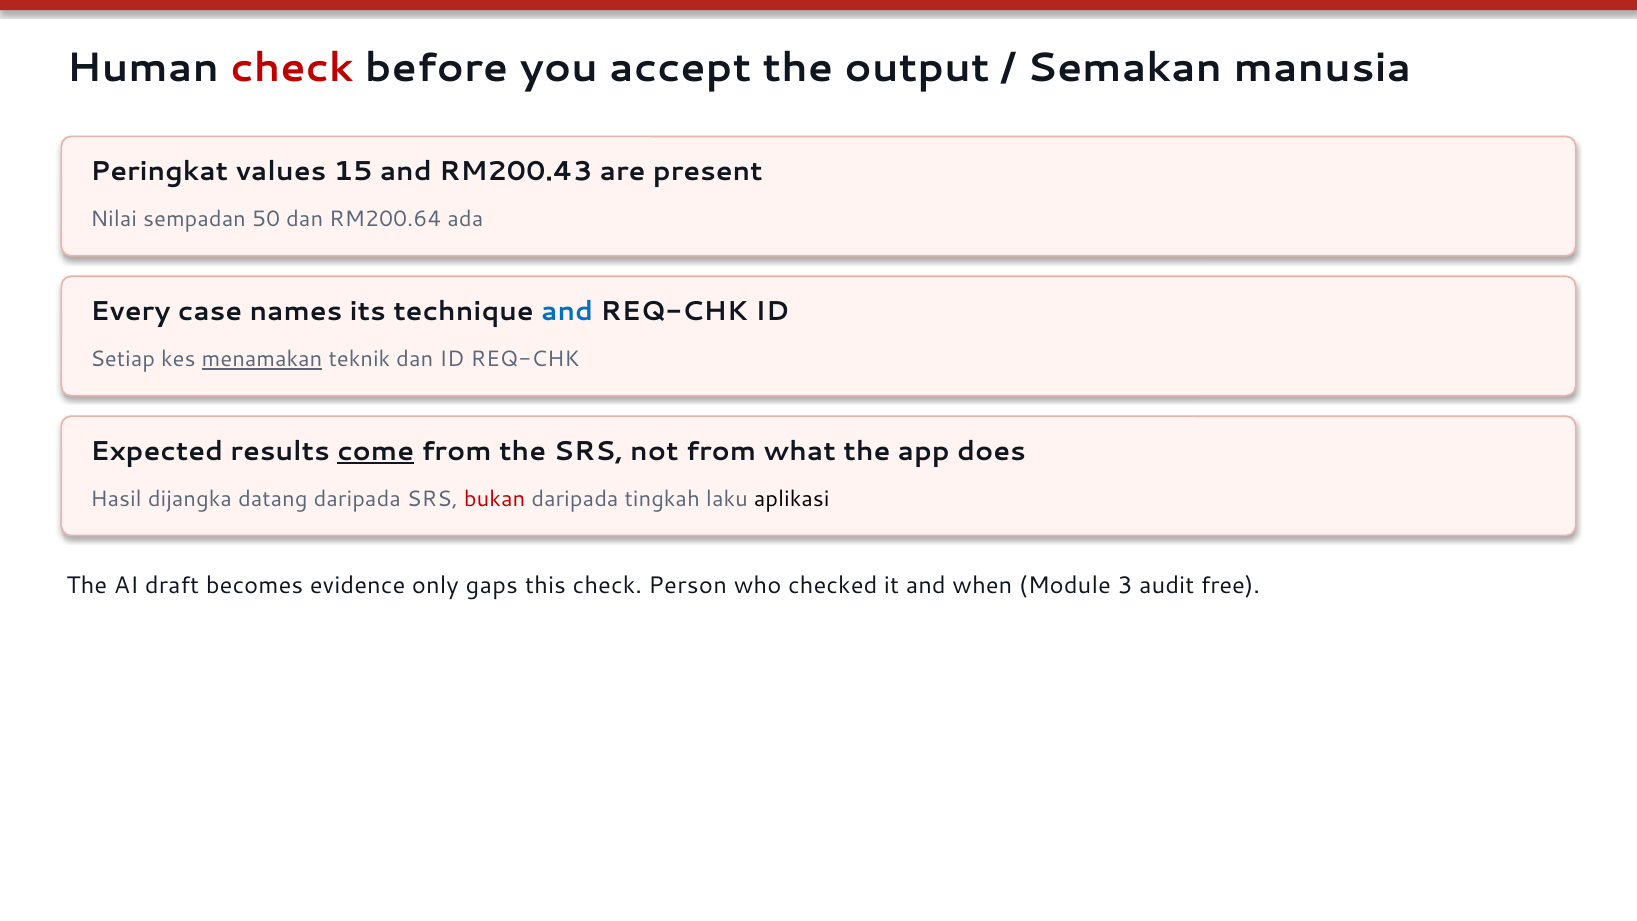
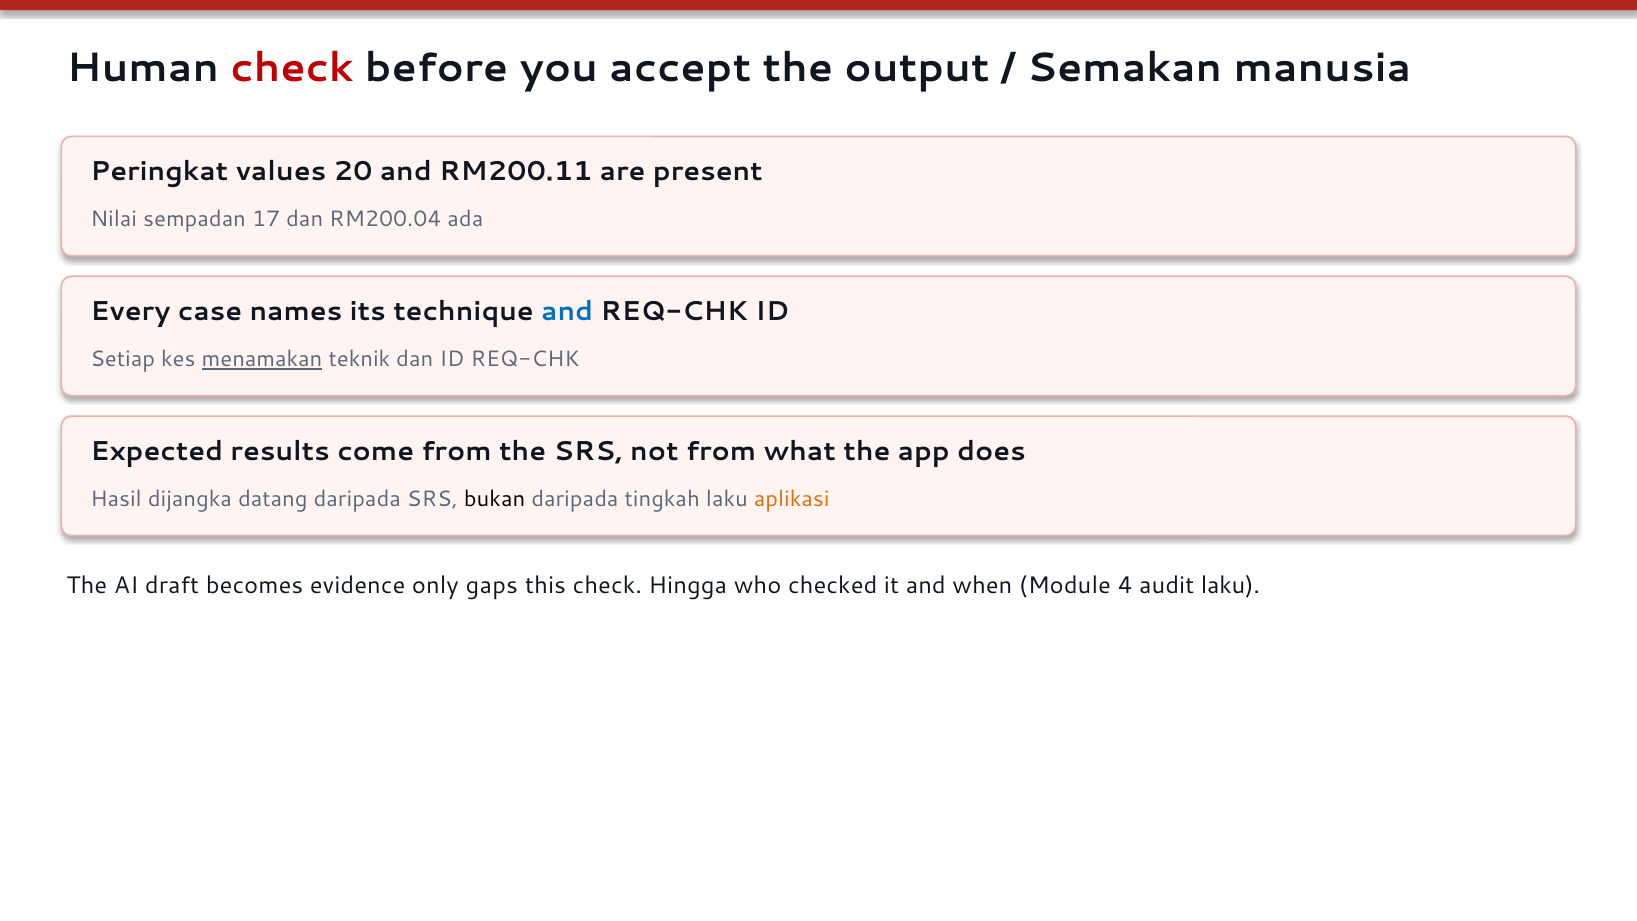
15: 15 -> 20 (353, 172)
RM200.43: RM200.43 -> RM200.11 (516, 172)
50: 50 -> 17 (266, 220)
RM200.64: RM200.64 -> RM200.04 (385, 220)
come underline: present -> none (376, 451)
bukan colour: red -> black (495, 499)
aplikasi colour: black -> orange (792, 499)
Person: Person -> Hingga (688, 586)
3: 3 -> 4 (1125, 586)
audit free: free -> laku (1230, 586)
